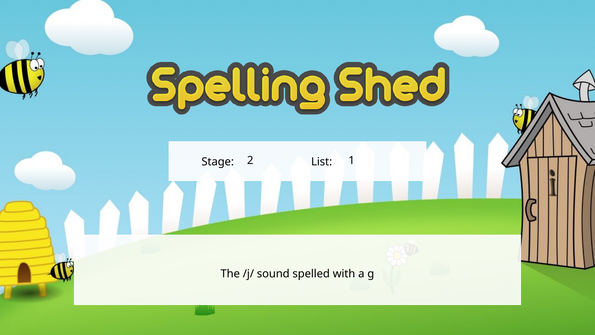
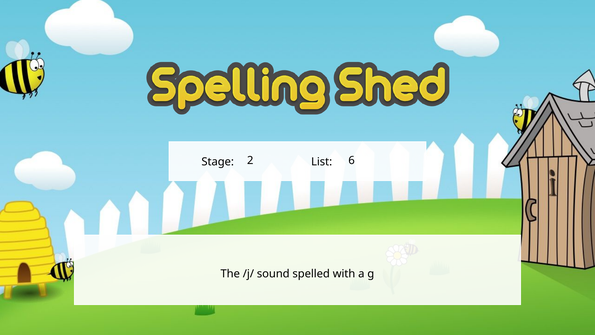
1: 1 -> 6 (352, 160)
